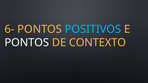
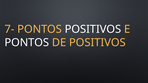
6-: 6- -> 7- (9, 29)
POSITIVOS colour: light blue -> white (93, 29)
DE CONTEXTO: CONTEXTO -> POSITIVOS (97, 43)
